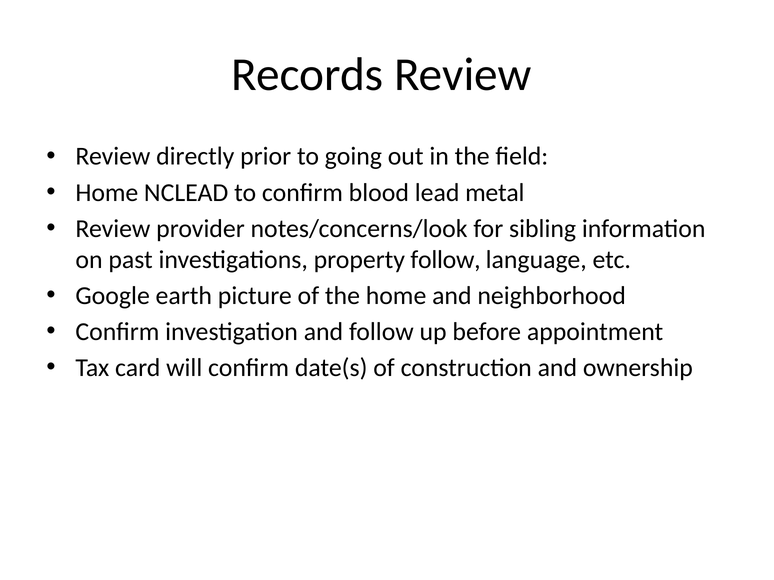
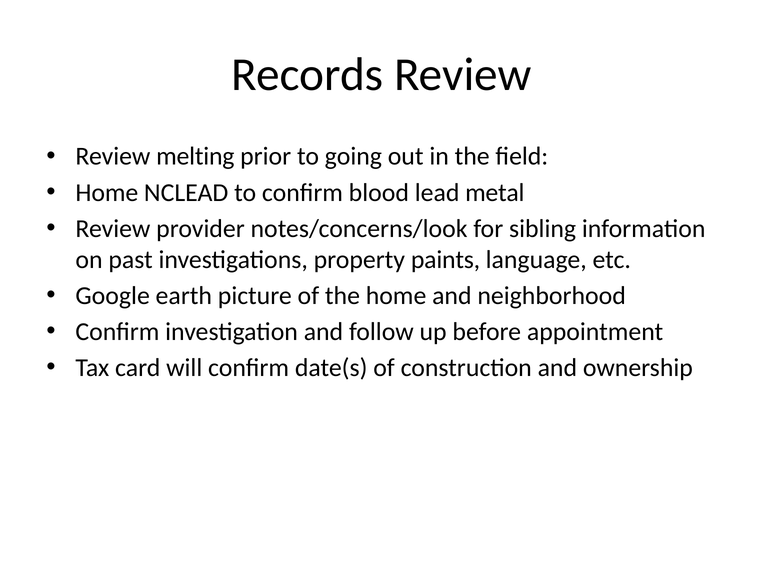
directly: directly -> melting (195, 157)
property follow: follow -> paints (446, 260)
